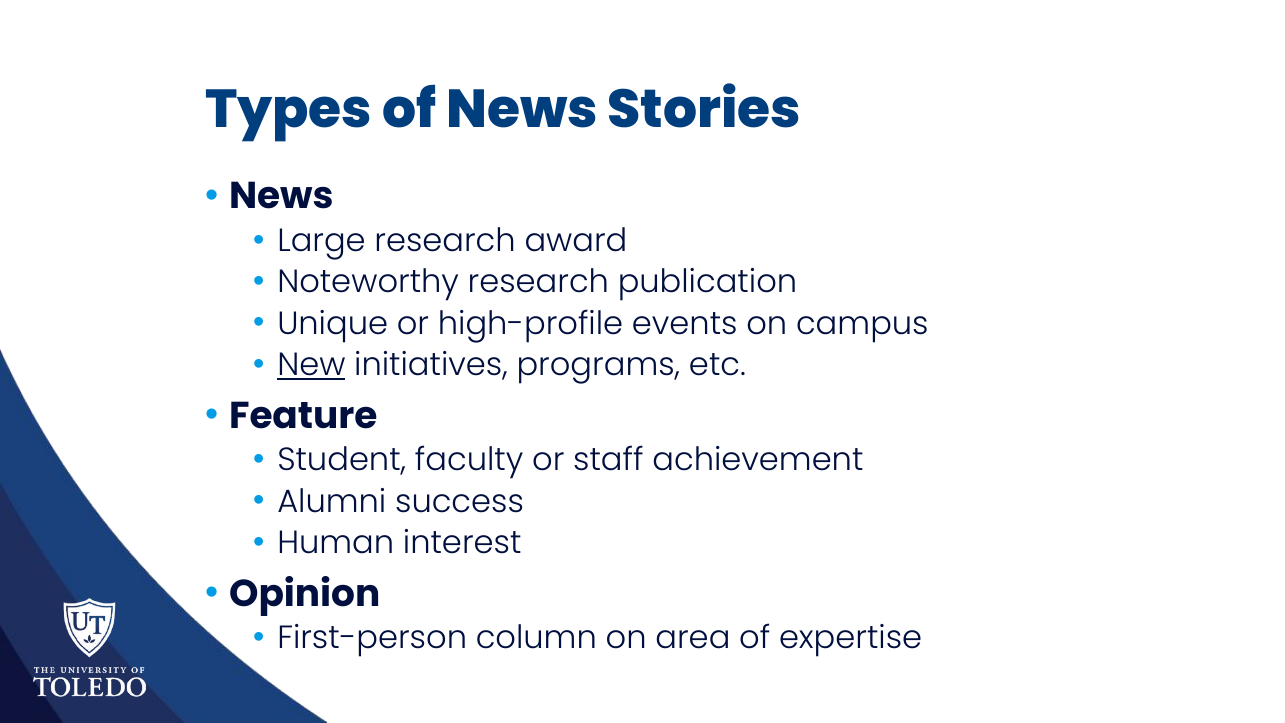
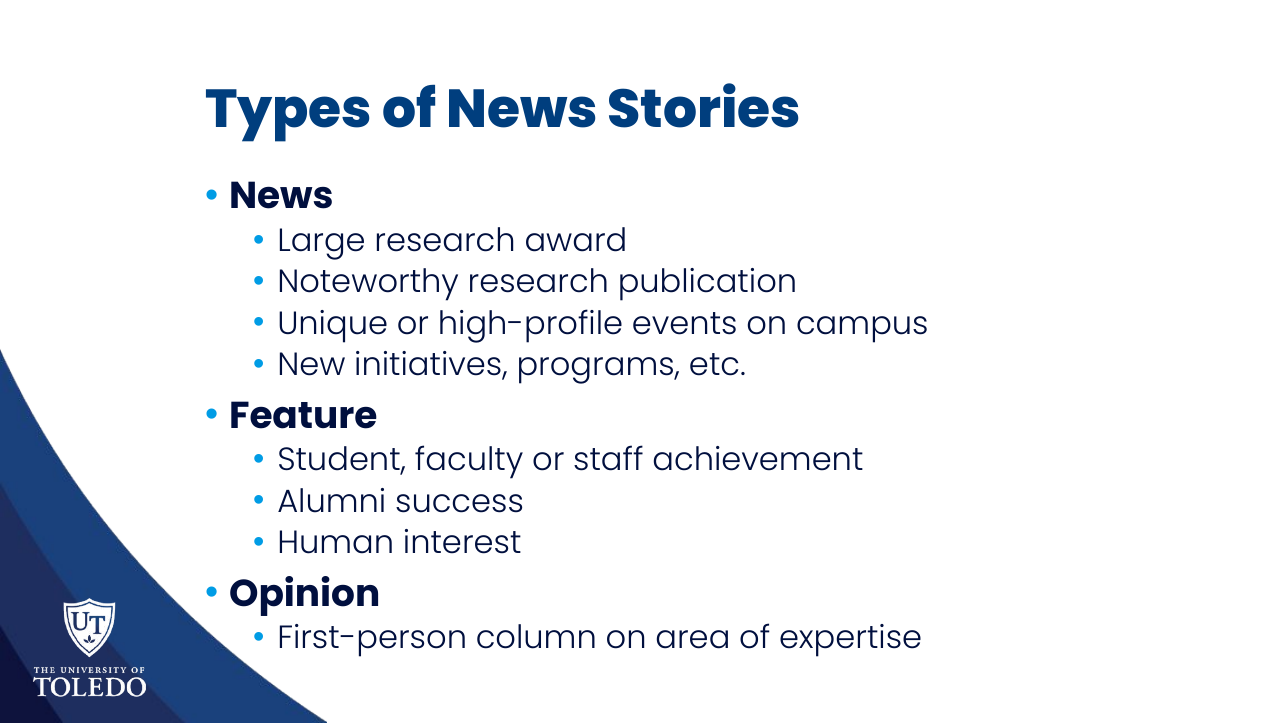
New underline: present -> none (311, 365)
